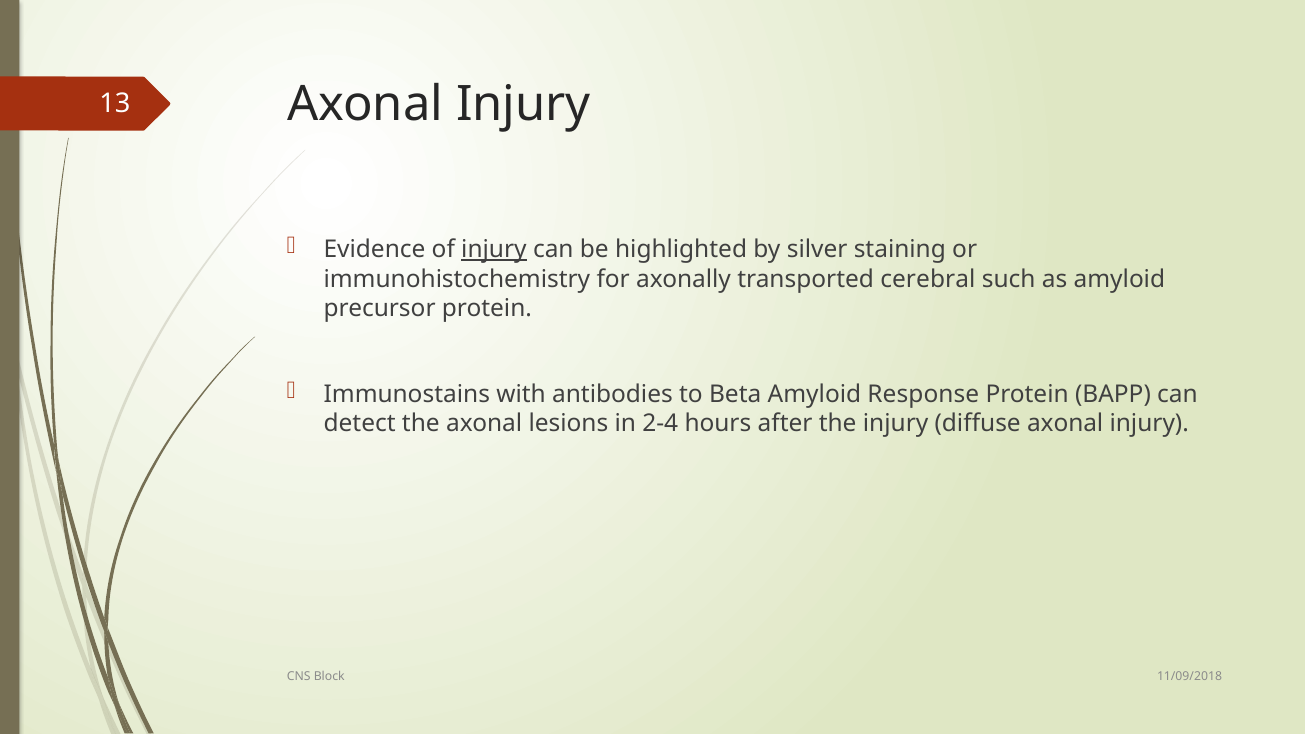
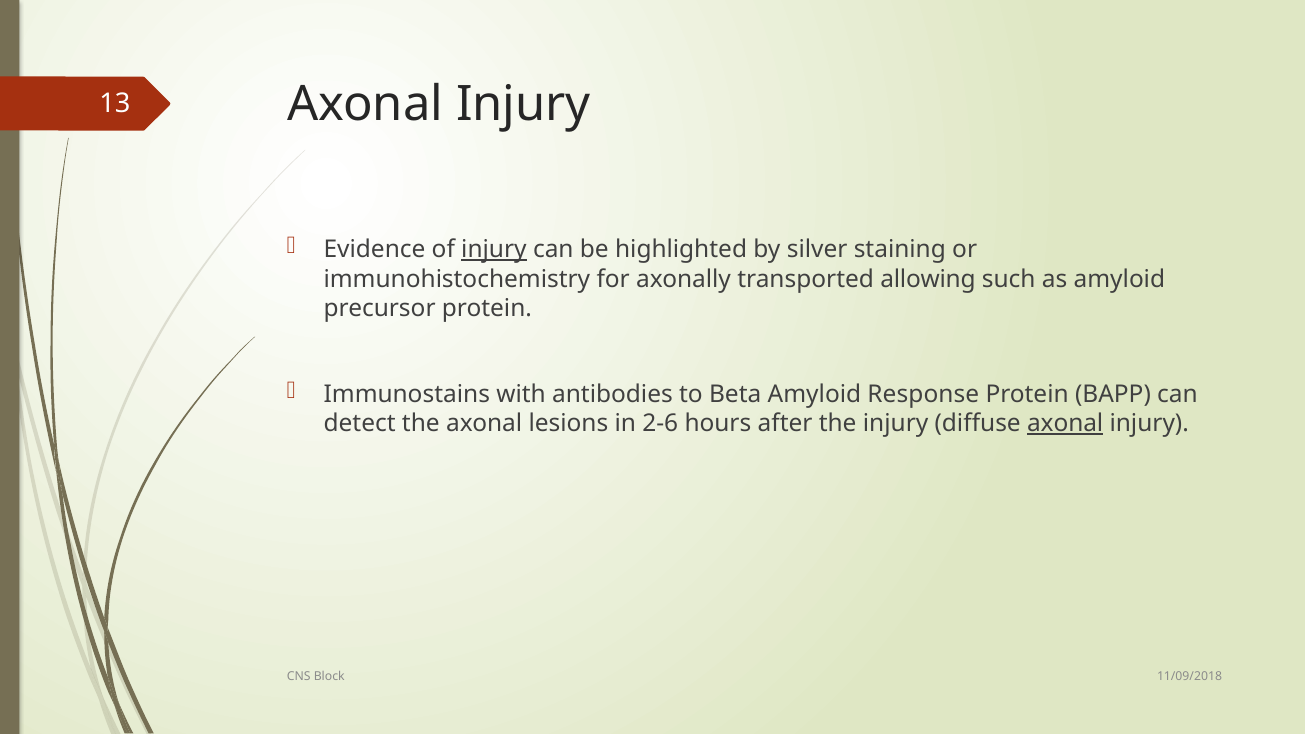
cerebral: cerebral -> allowing (928, 279)
2-4: 2-4 -> 2-6 (660, 424)
axonal underline: none -> present (1065, 424)
